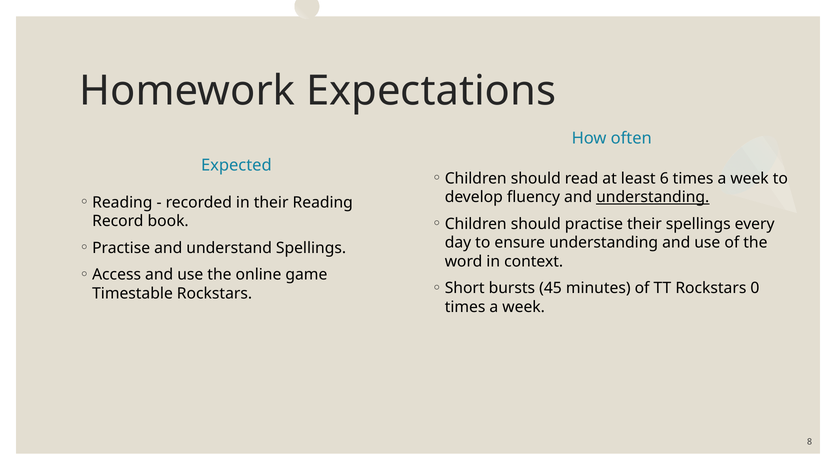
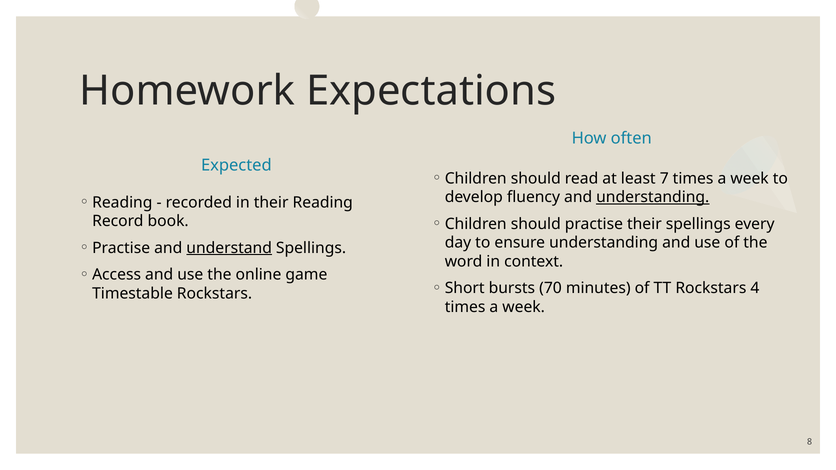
6: 6 -> 7 (664, 179)
understand underline: none -> present (229, 248)
45: 45 -> 70 (551, 288)
0: 0 -> 4 (755, 288)
